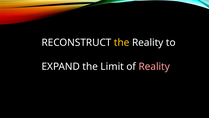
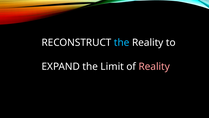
the colour: yellow -> light blue (122, 42)
